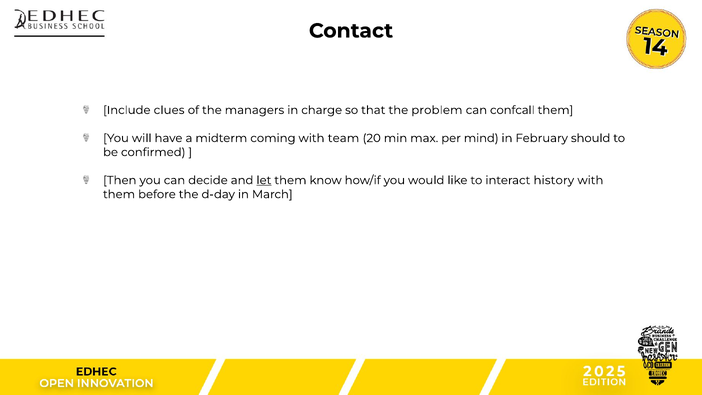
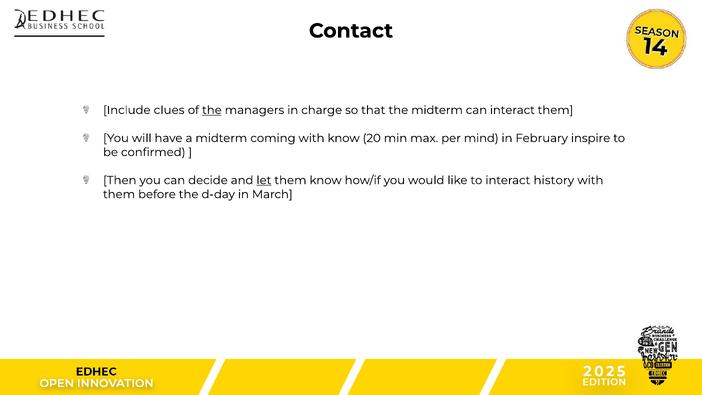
the underline: none -> present (212, 110)
the problem: problem -> midterm (437, 110)
can confcall: confcall -> interact (512, 110)
with team: team -> know (344, 138)
should: should -> inspire (591, 138)
